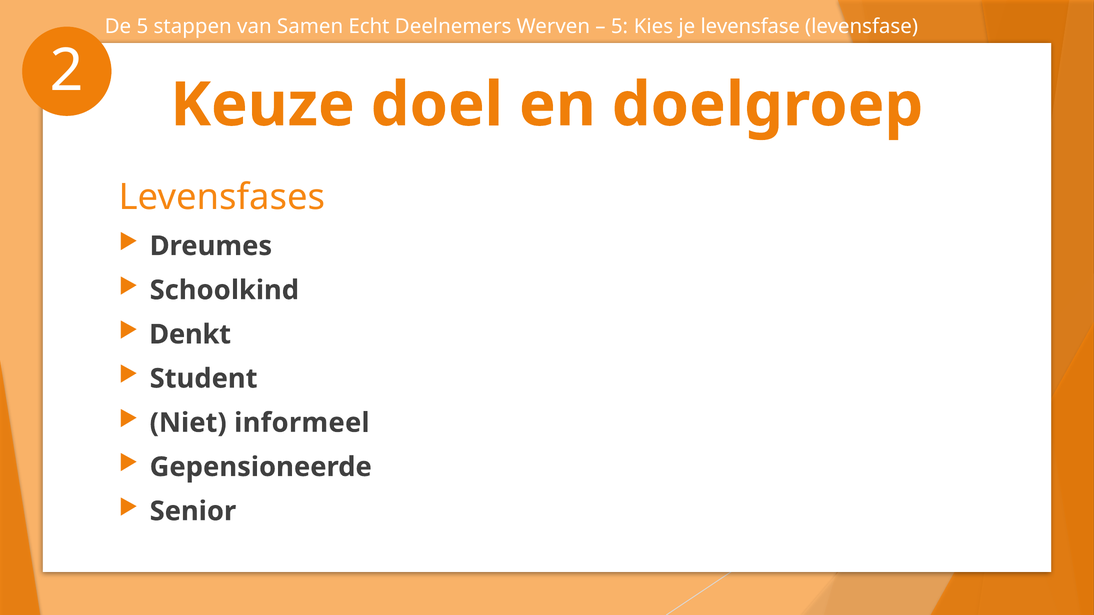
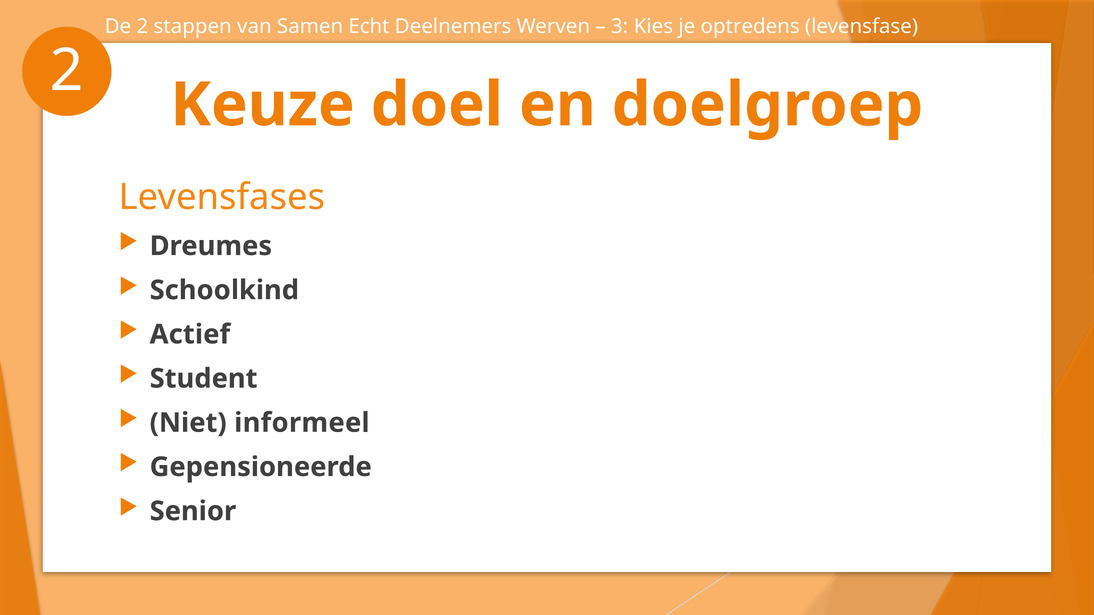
De 5: 5 -> 2 (142, 27)
5: 5 -> 3 (620, 27)
je levensfase: levensfase -> optredens (750, 27)
Denkt: Denkt -> Actief (190, 335)
